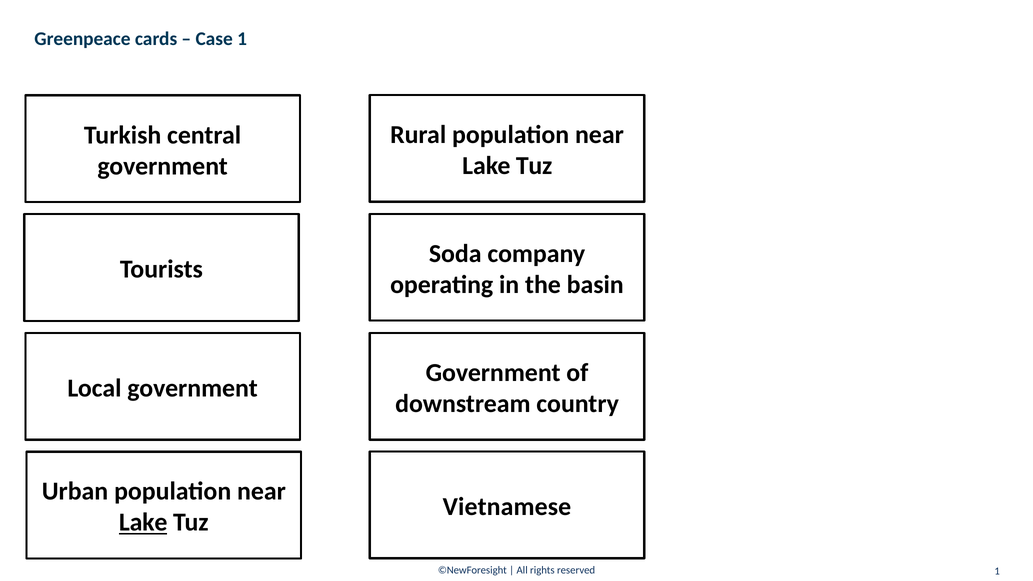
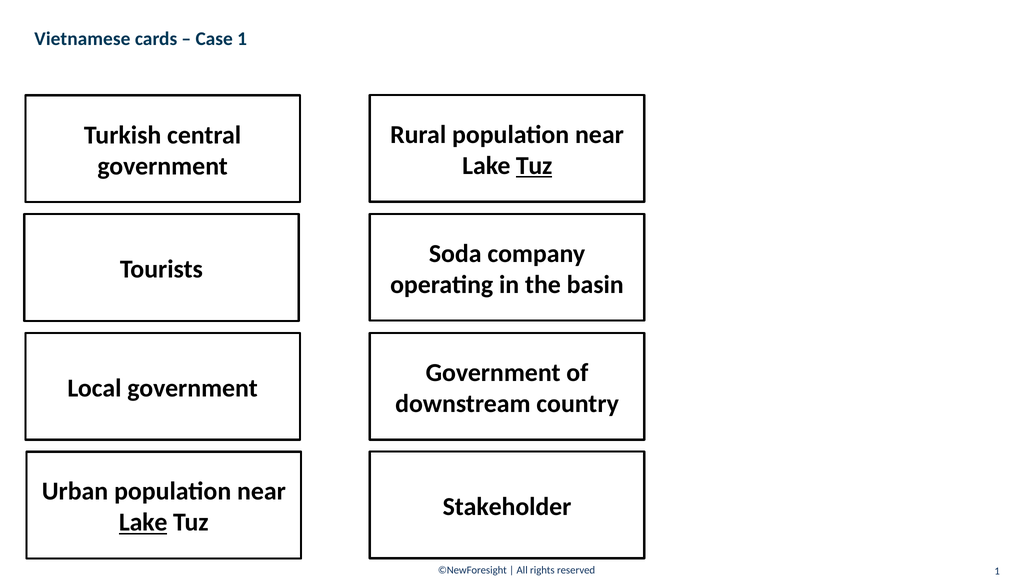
Greenpeace: Greenpeace -> Vietnamese (82, 39)
Tuz underline: none -> present (534, 166)
Vietnamese: Vietnamese -> Stakeholder (507, 507)
